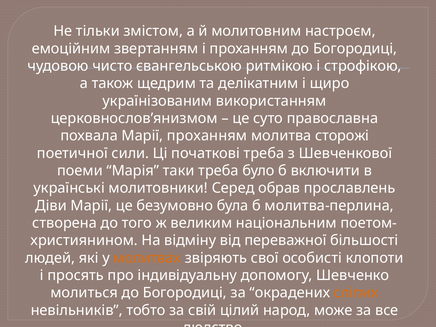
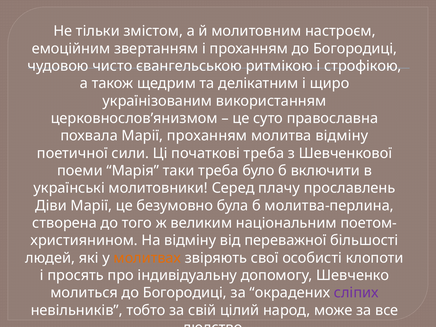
молитва сторожі: сторожі -> відміну (342, 136)
обрав: обрав -> плачу (279, 188)
сліпих colour: orange -> purple (356, 293)
